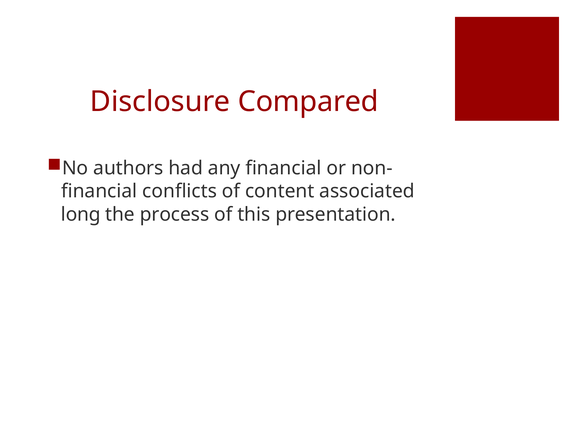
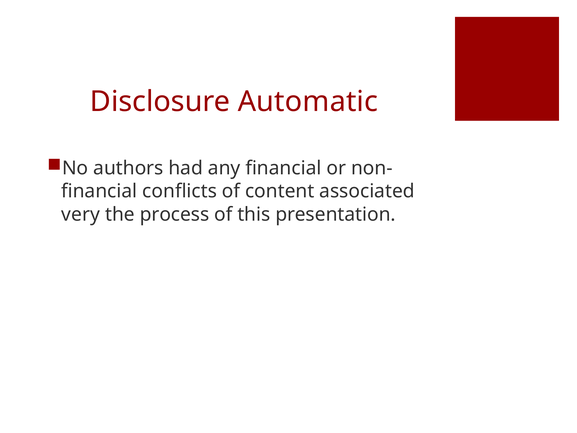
Compared: Compared -> Automatic (308, 101)
long: long -> very (81, 214)
